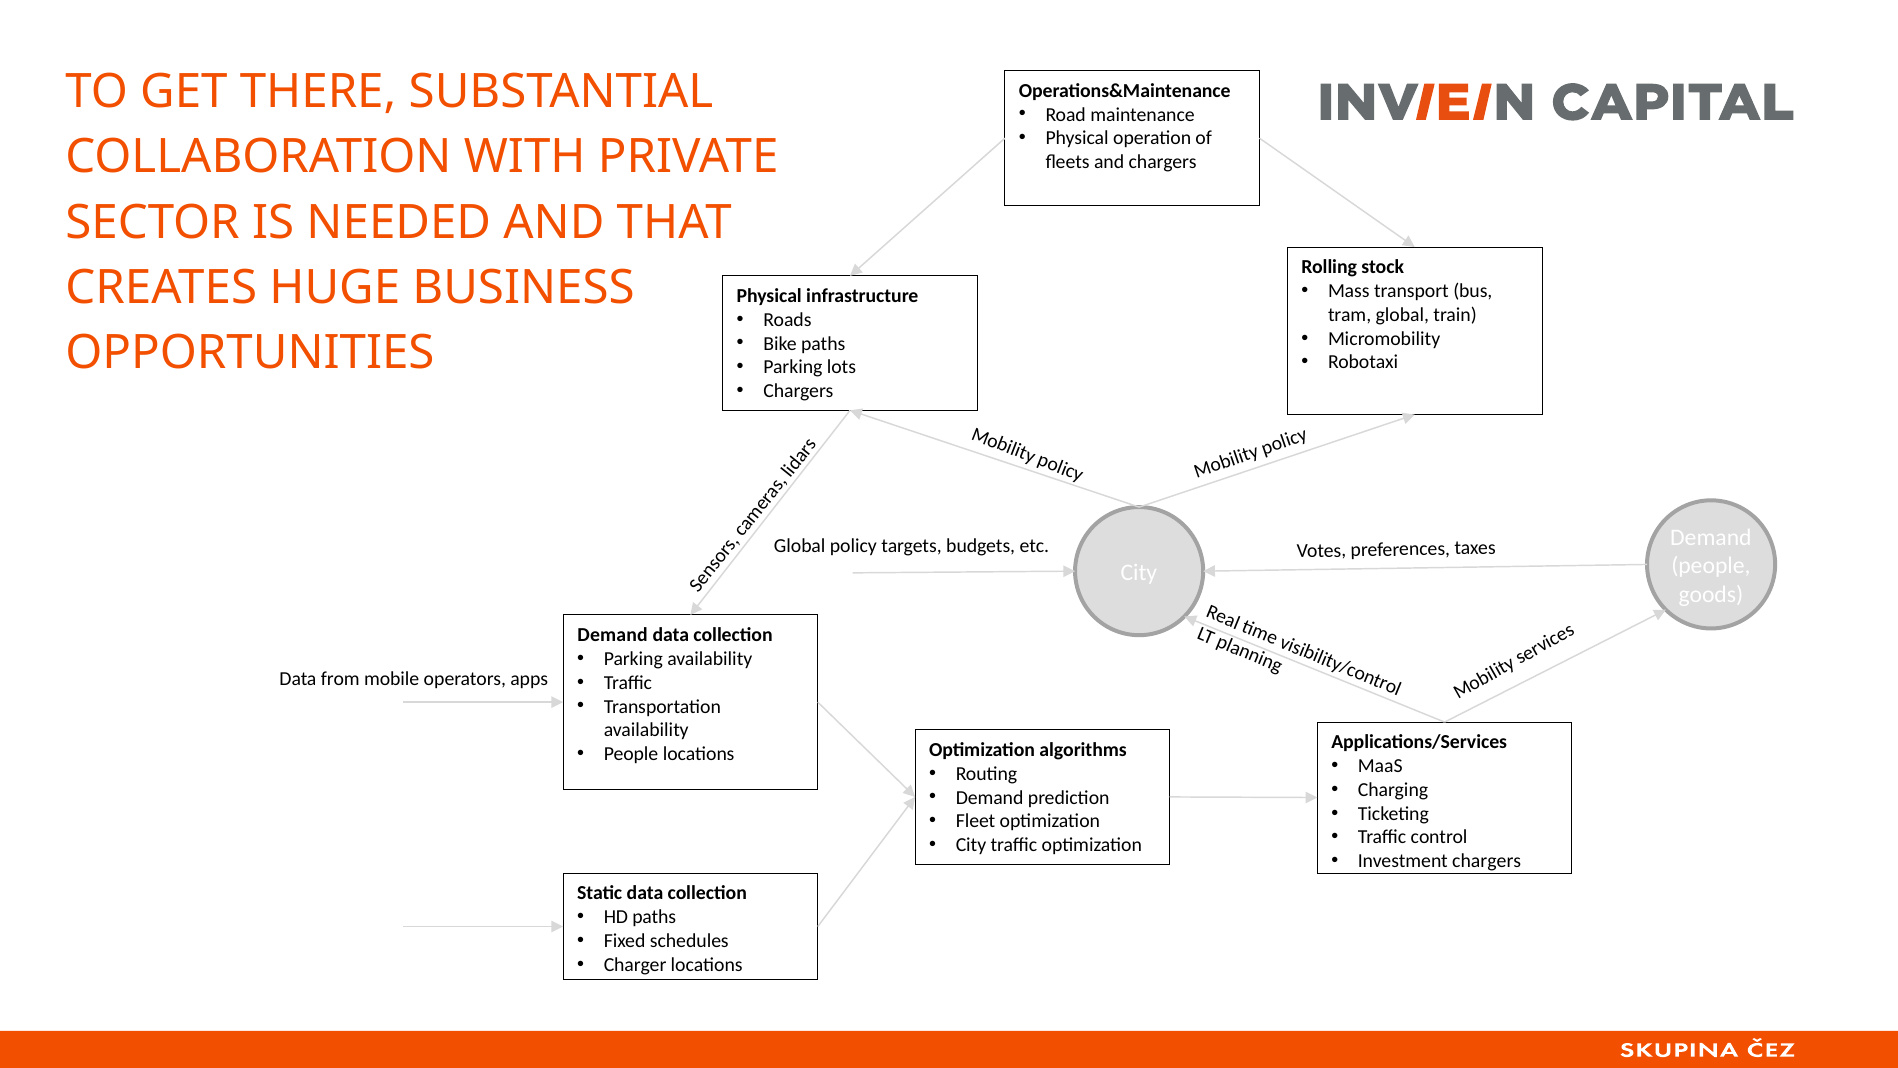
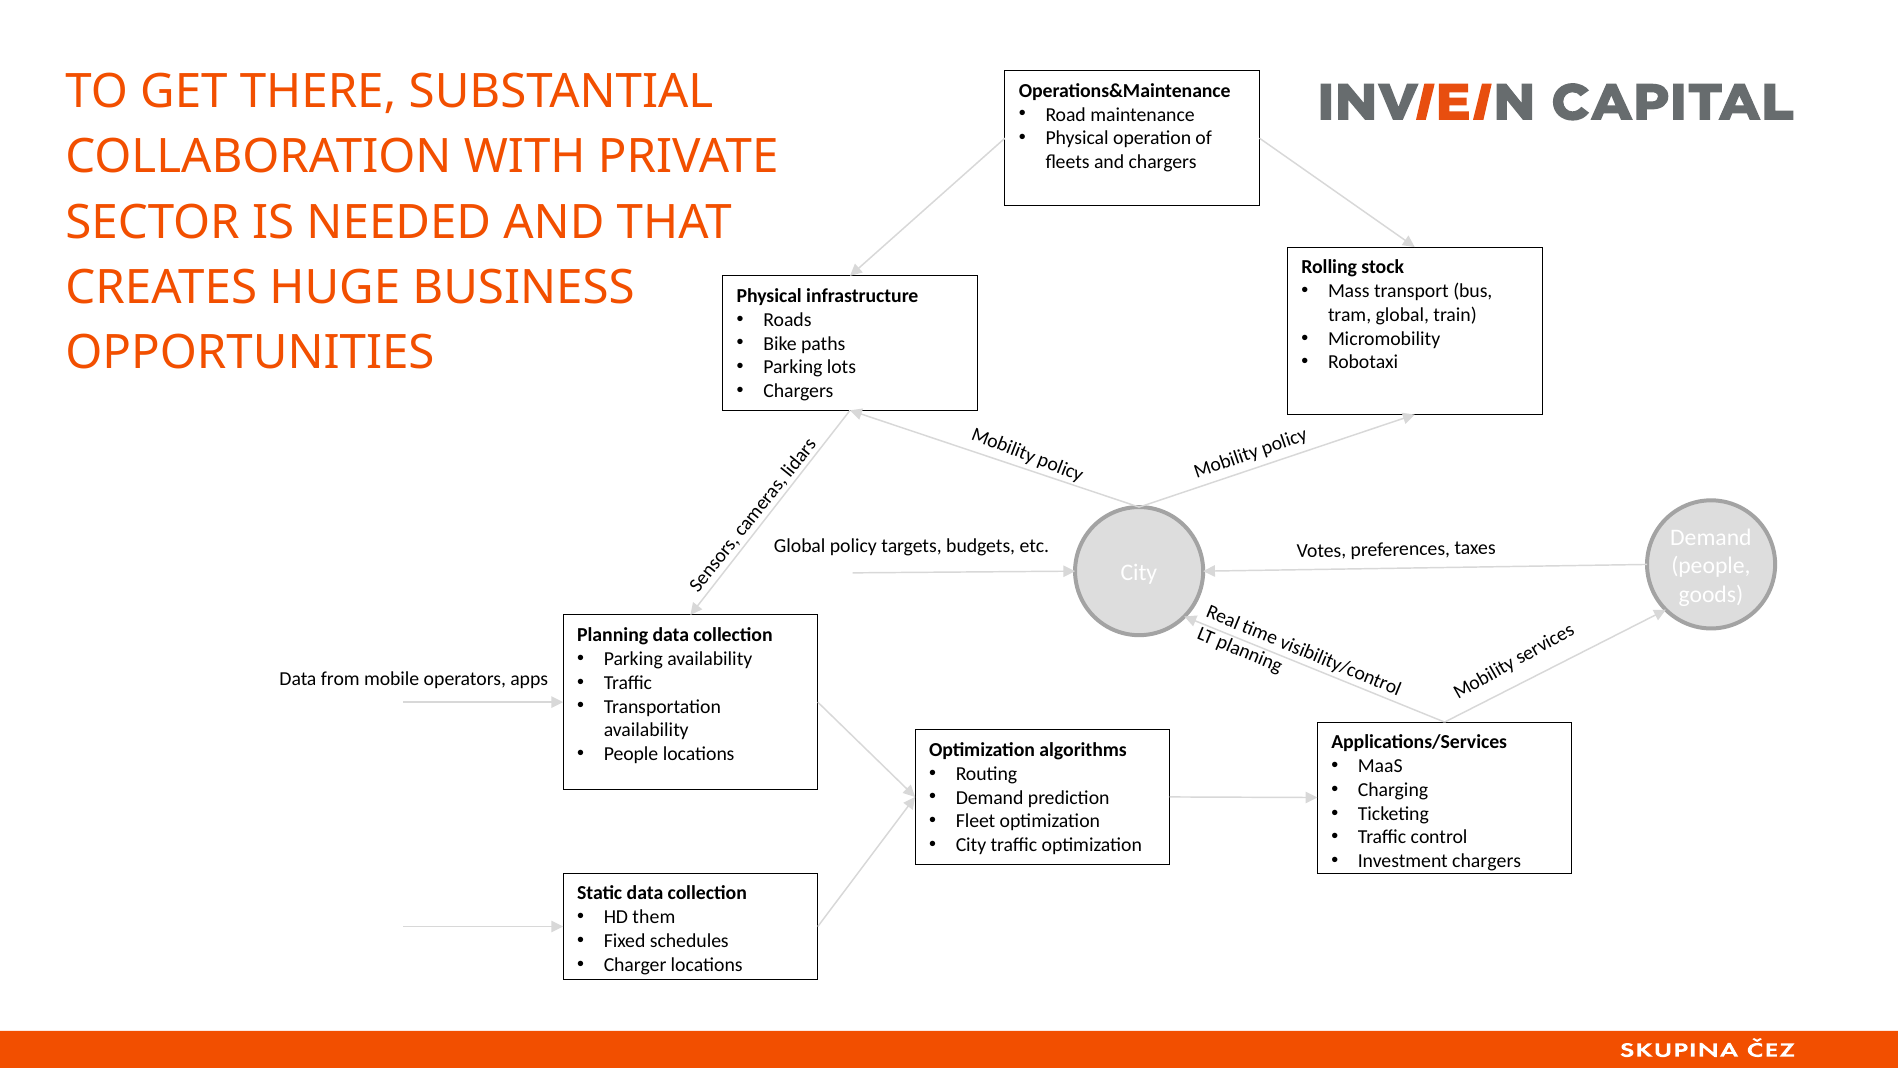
Demand: Demand -> Planning (613, 635)
HD paths: paths -> them (654, 917)
